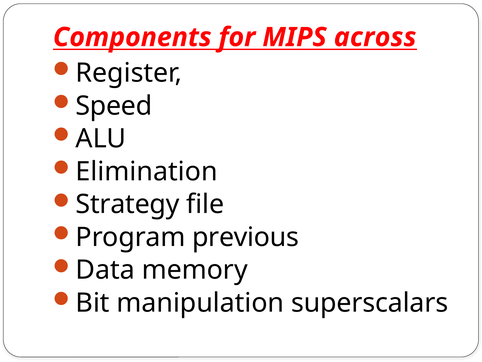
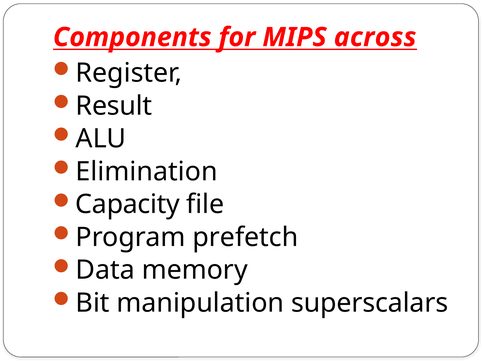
Speed: Speed -> Result (114, 106)
Strategy: Strategy -> Capacity (128, 204)
previous: previous -> prefetch (245, 237)
